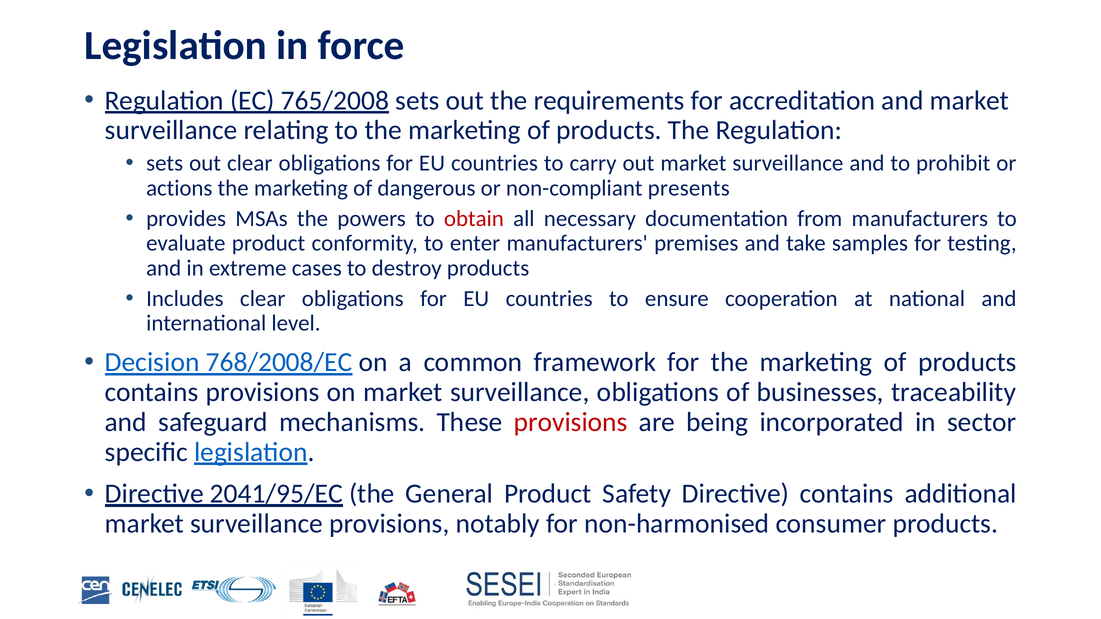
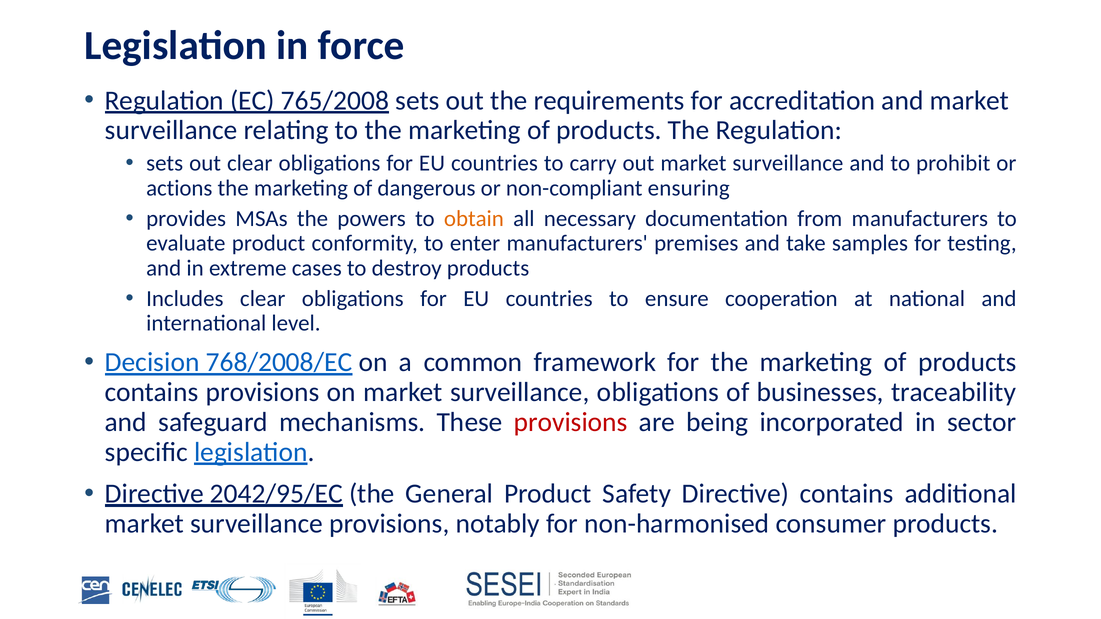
presents: presents -> ensuring (689, 188)
obtain colour: red -> orange (474, 219)
2041/95/EC: 2041/95/EC -> 2042/95/EC (276, 494)
